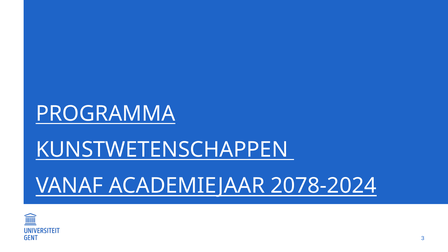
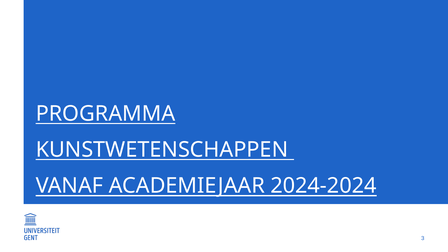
2078-2024: 2078-2024 -> 2024-2024 (323, 186)
